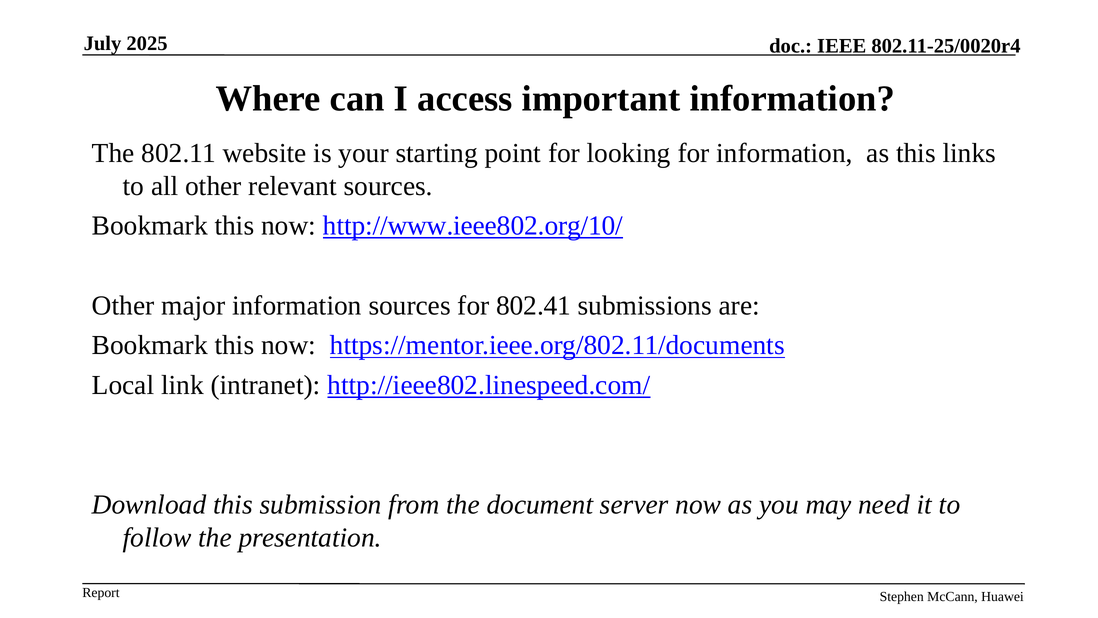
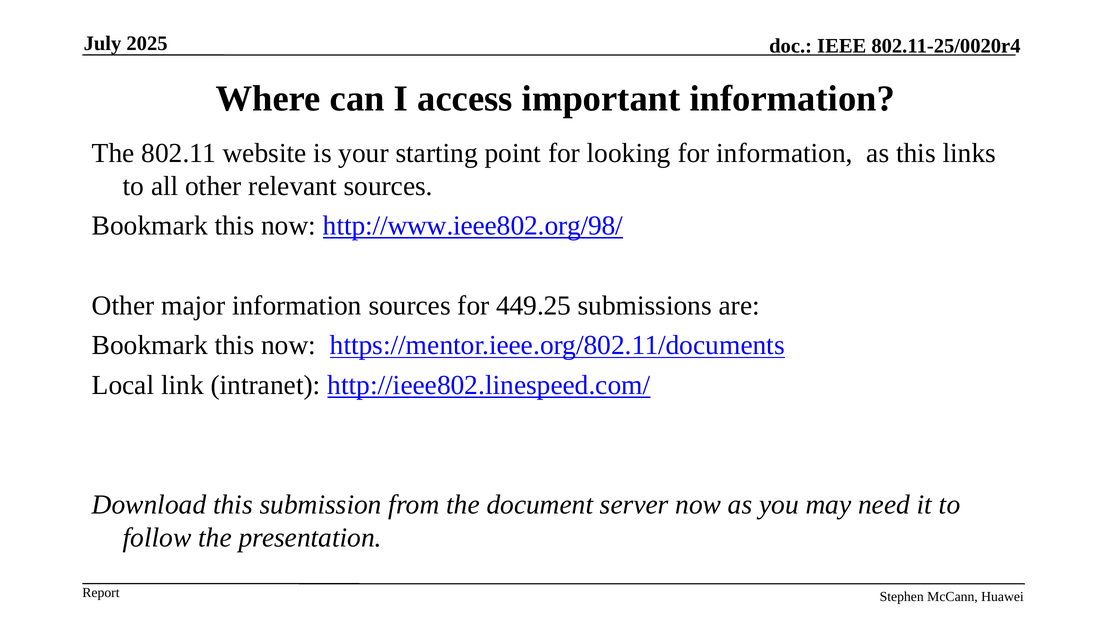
http://www.ieee802.org/10/: http://www.ieee802.org/10/ -> http://www.ieee802.org/98/ (473, 226)
802.41: 802.41 -> 449.25 (534, 305)
